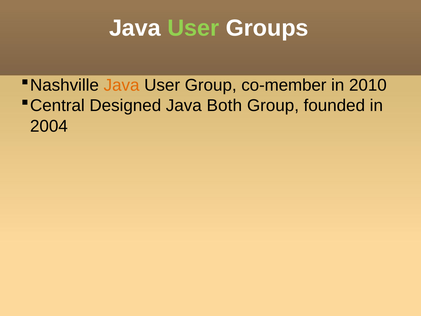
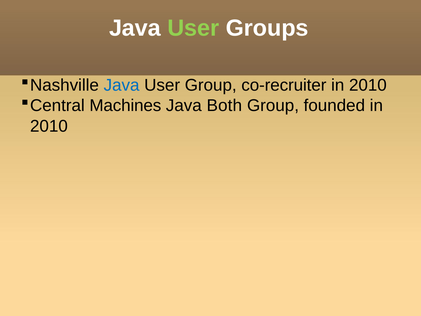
Java colour: orange -> blue (122, 85)
co-member: co-member -> co-recruiter (284, 85)
Designed: Designed -> Machines (125, 106)
2004: 2004 -> 2010 (49, 126)
